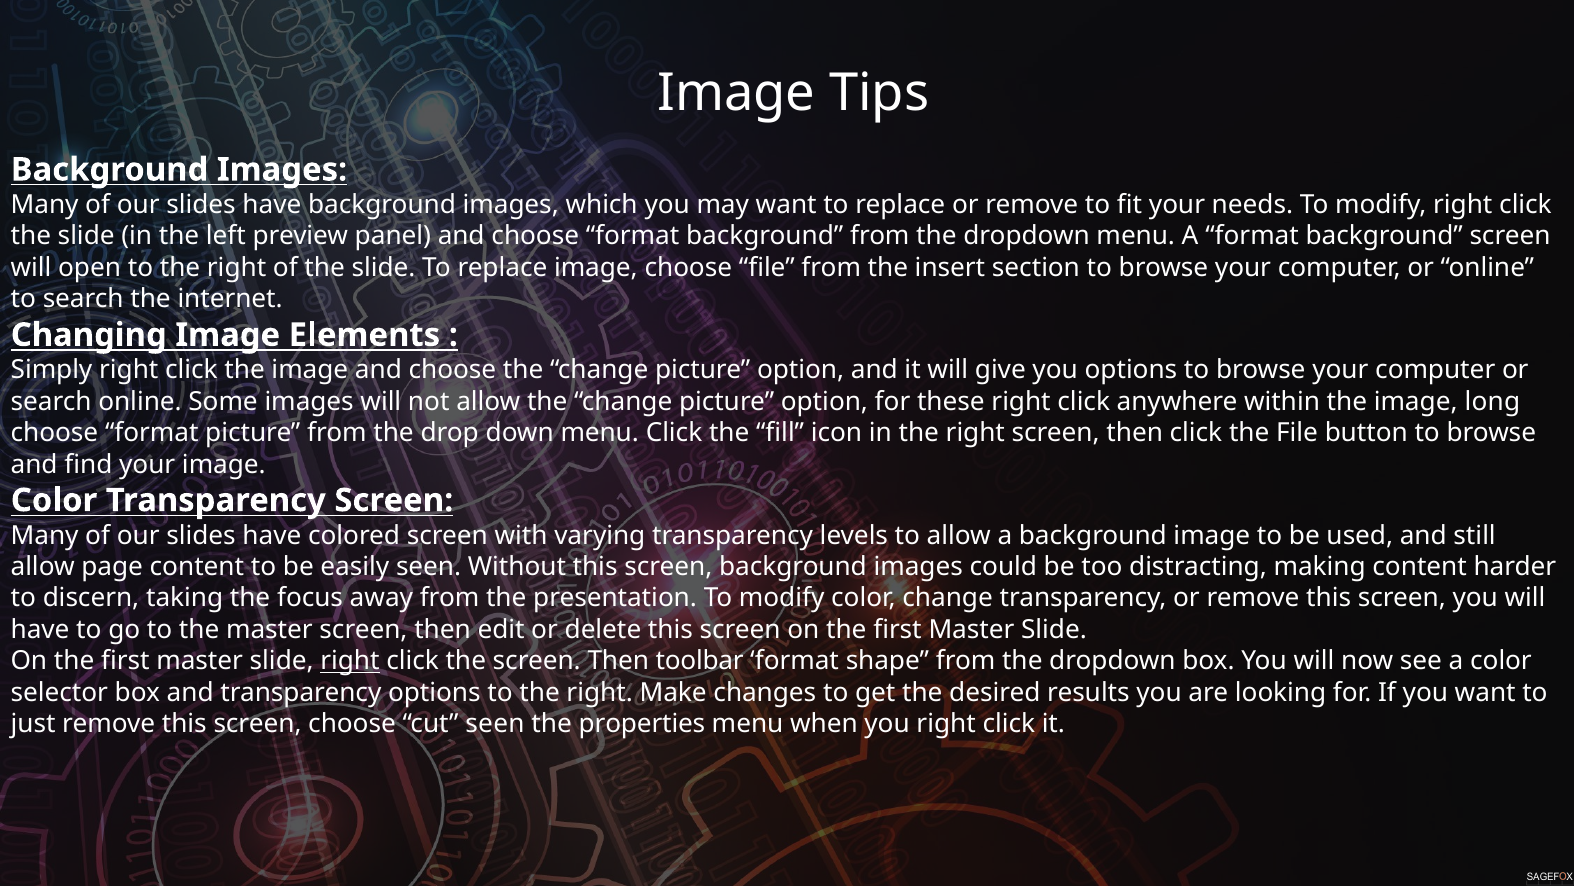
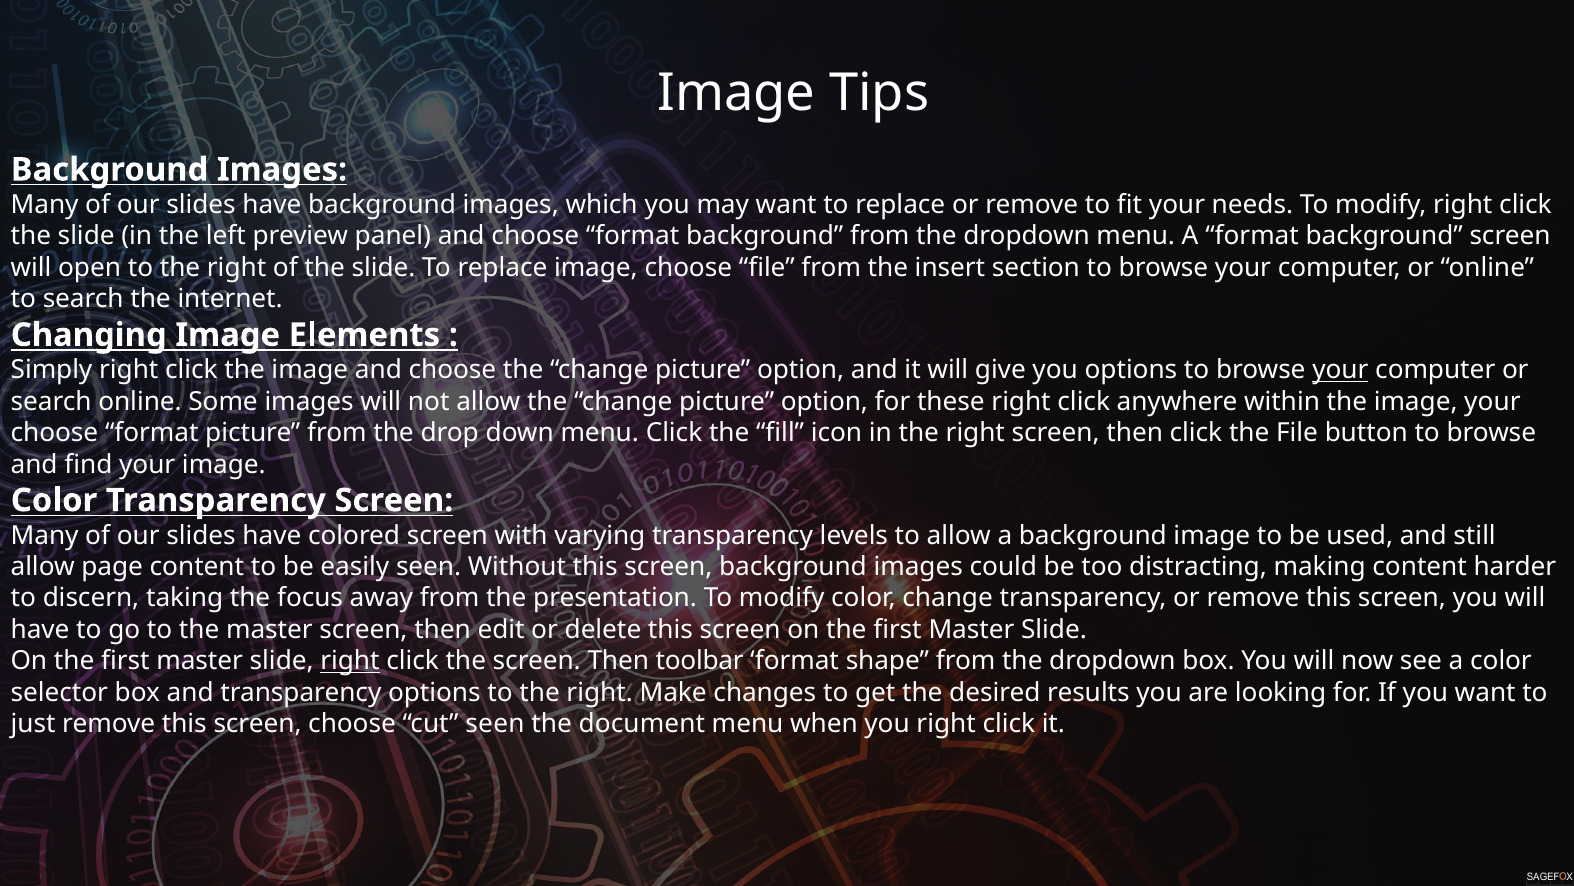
your underline: none -> present (1340, 370)
image long: long -> your (1492, 401)
properties: properties -> document (642, 724)
